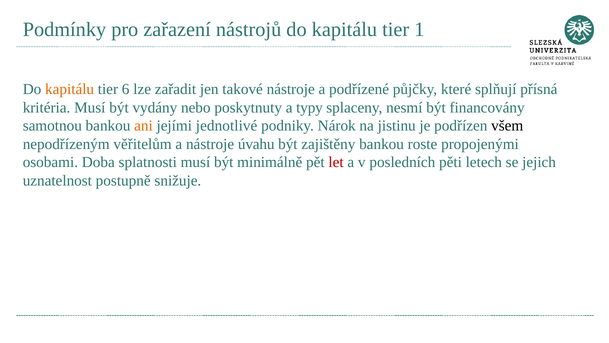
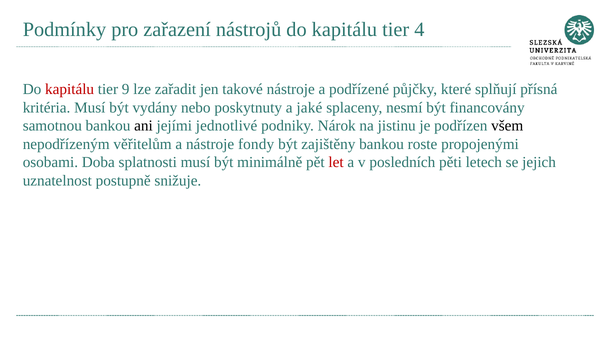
1: 1 -> 4 (419, 30)
kapitálu colour: orange -> red (70, 89)
6: 6 -> 9 (126, 89)
typy: typy -> jaké (309, 107)
ani colour: orange -> black (143, 126)
úvahu: úvahu -> fondy (256, 144)
